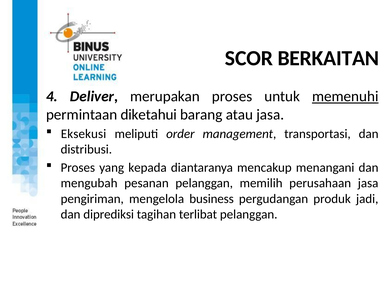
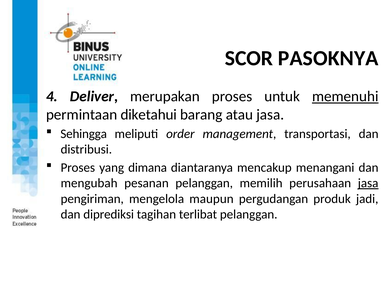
BERKAITAN: BERKAITAN -> PASOKNYA (328, 58)
Eksekusi: Eksekusi -> Sehingga (84, 134)
kepada: kepada -> dimana (148, 167)
jasa underline: none -> present (368, 183)
business: business -> maupun (211, 199)
